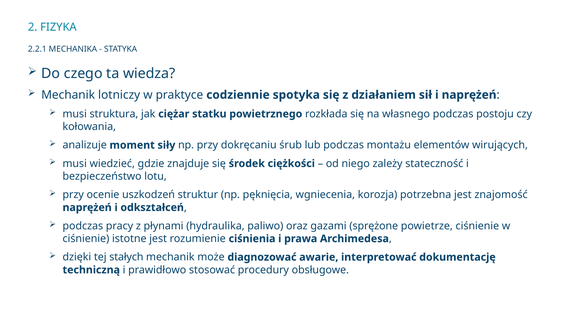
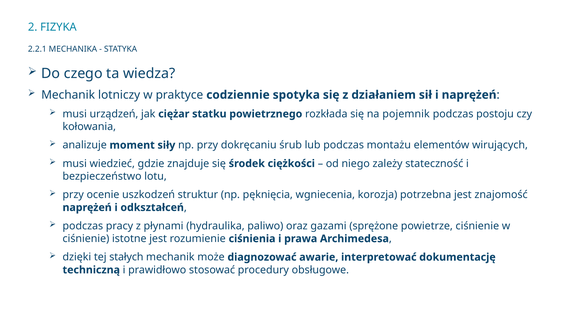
struktura: struktura -> urządzeń (114, 114)
własnego: własnego -> pojemnik (406, 114)
